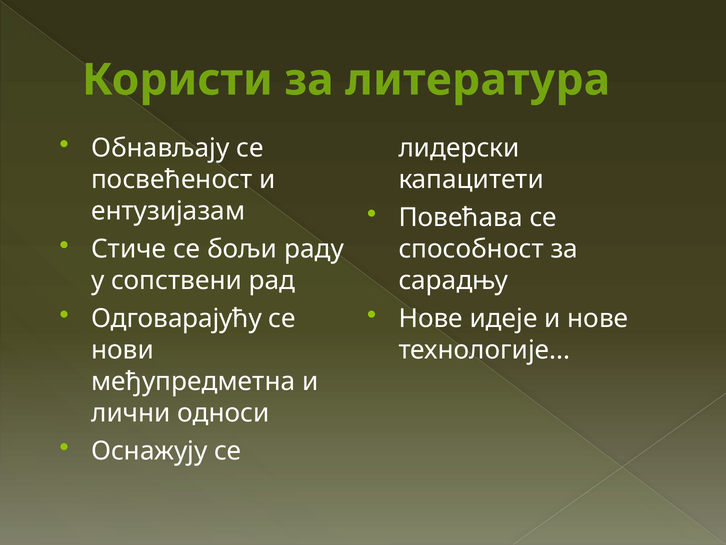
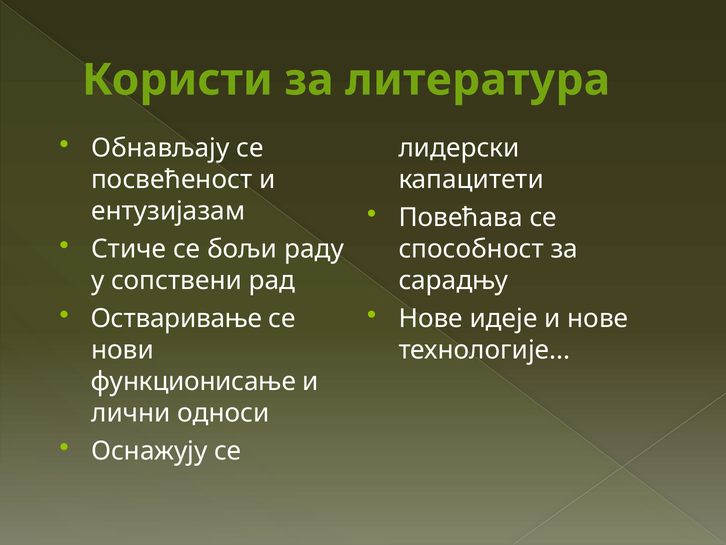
Одговарајућу: Одговарајућу -> Oстваривање (177, 318)
међупредметна: међупредметна -> функционисање (193, 381)
